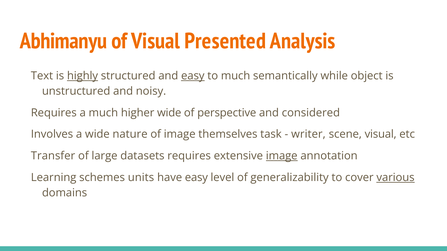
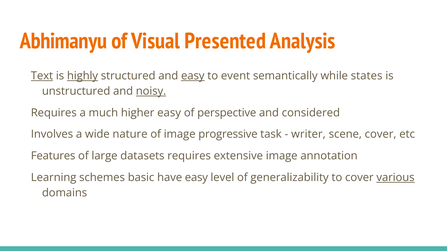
Text underline: none -> present (42, 76)
to much: much -> event (236, 76)
object: object -> states (367, 76)
noisy underline: none -> present (151, 91)
higher wide: wide -> easy (169, 113)
themselves: themselves -> progressive (228, 135)
scene visual: visual -> cover (381, 135)
Transfer: Transfer -> Features (53, 156)
image underline: present -> none (282, 156)
units: units -> basic (141, 178)
